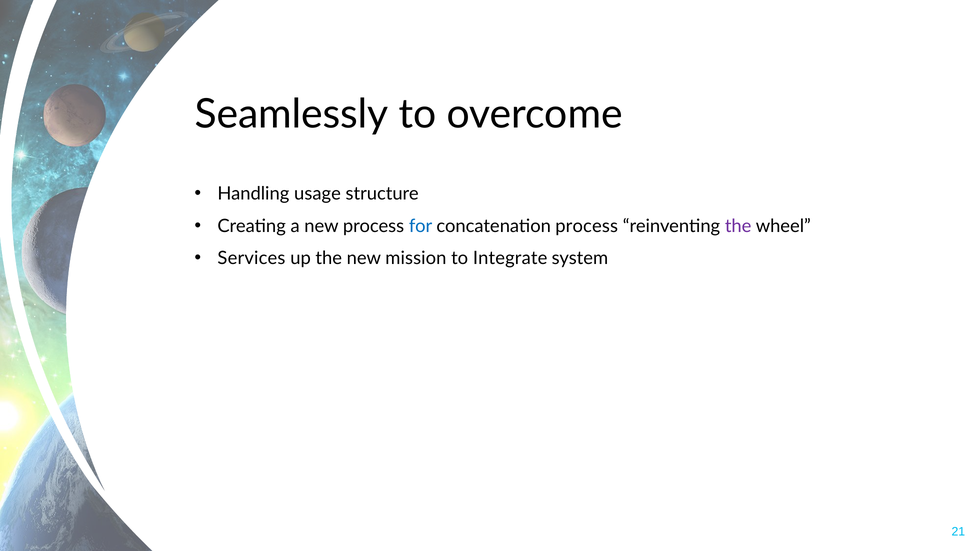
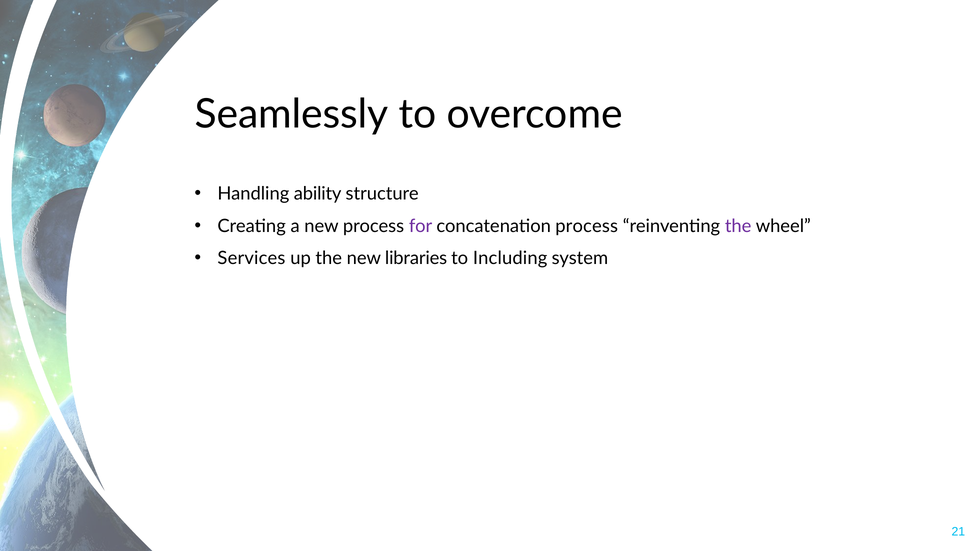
usage: usage -> ability (318, 194)
for colour: blue -> purple (421, 226)
mission: mission -> libraries (416, 259)
Integrate: Integrate -> Including (510, 259)
